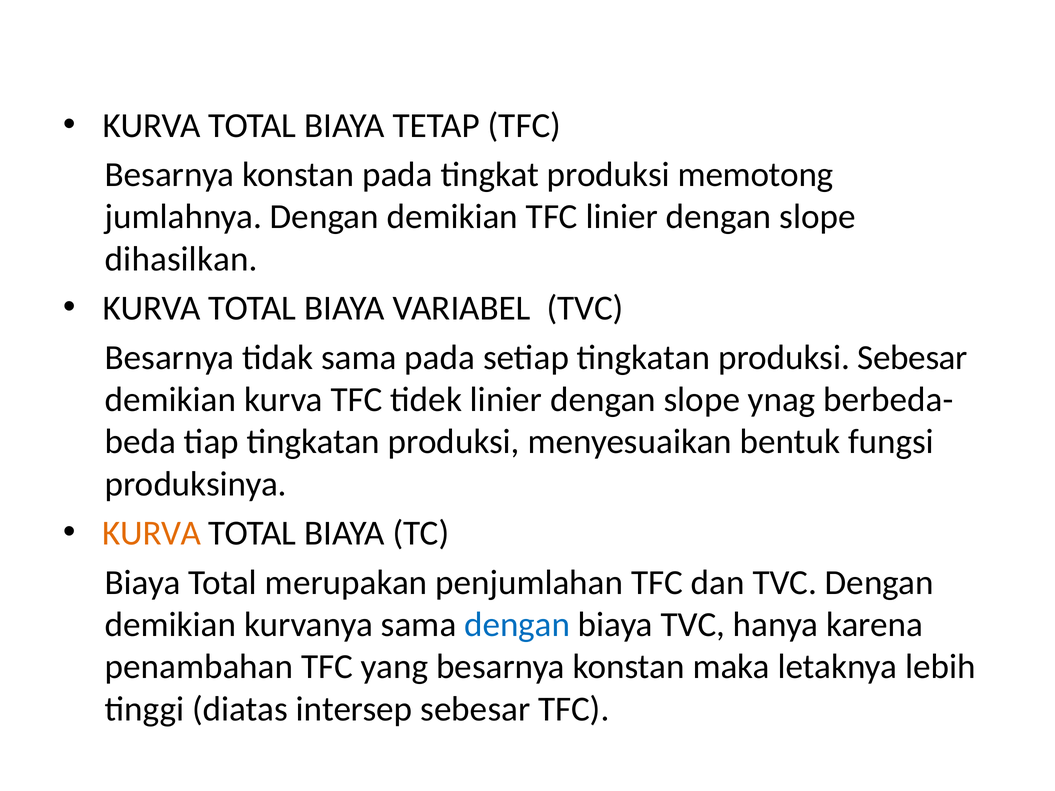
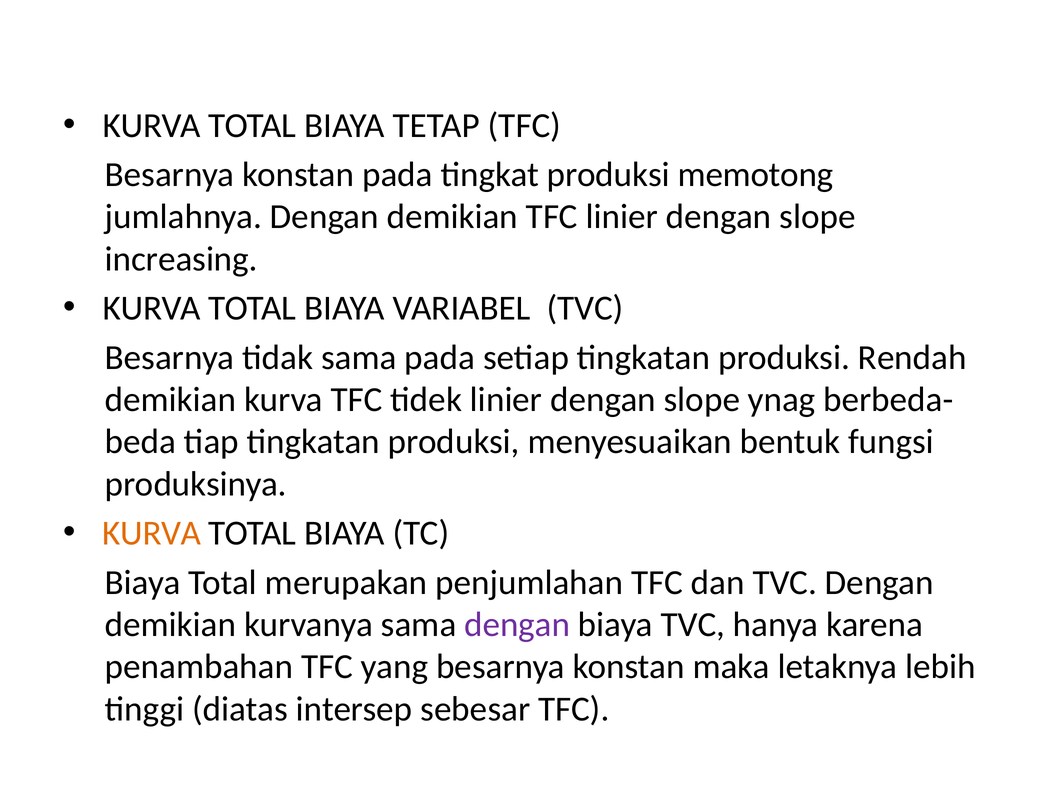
dihasilkan: dihasilkan -> increasing (181, 259)
produksi Sebesar: Sebesar -> Rendah (912, 358)
dengan colour: blue -> purple (517, 625)
